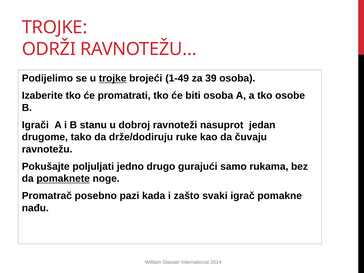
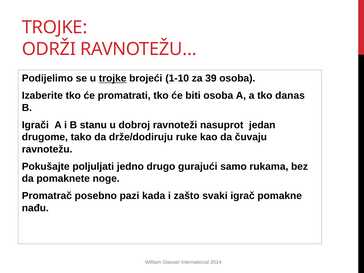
1-49: 1-49 -> 1-10 (177, 78)
osobe: osobe -> danas (290, 96)
pomaknete underline: present -> none (63, 179)
